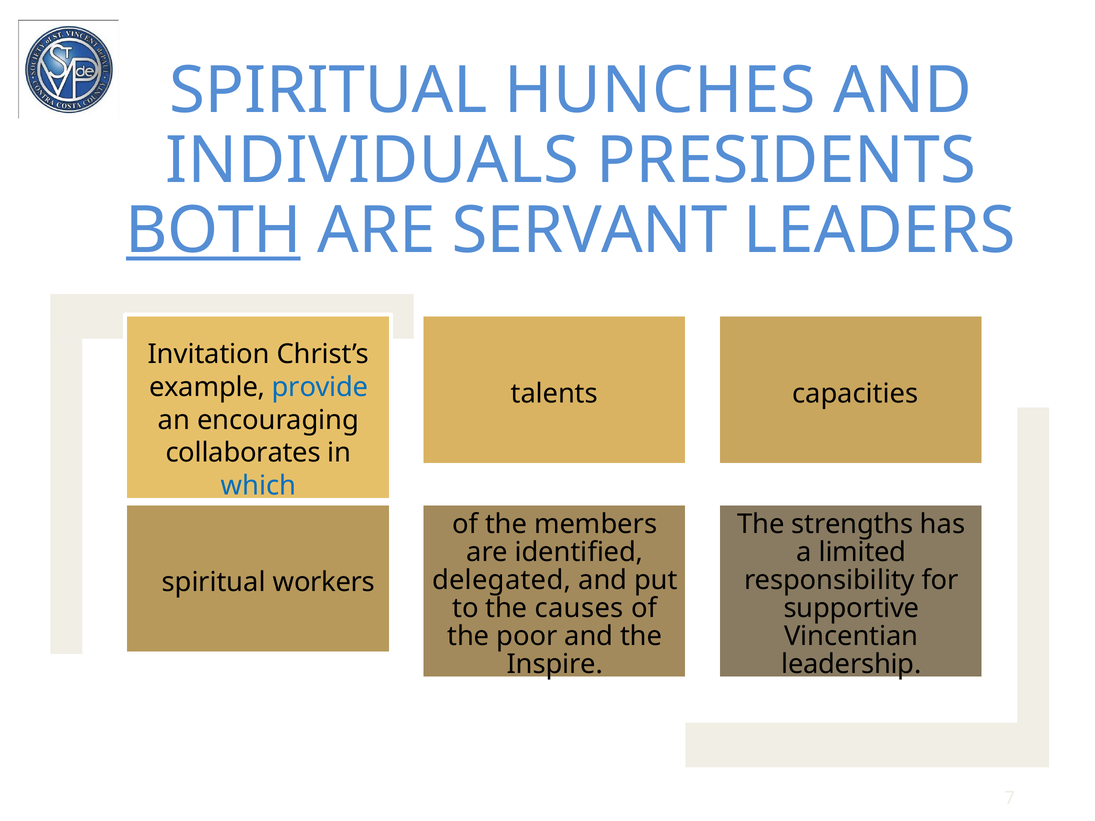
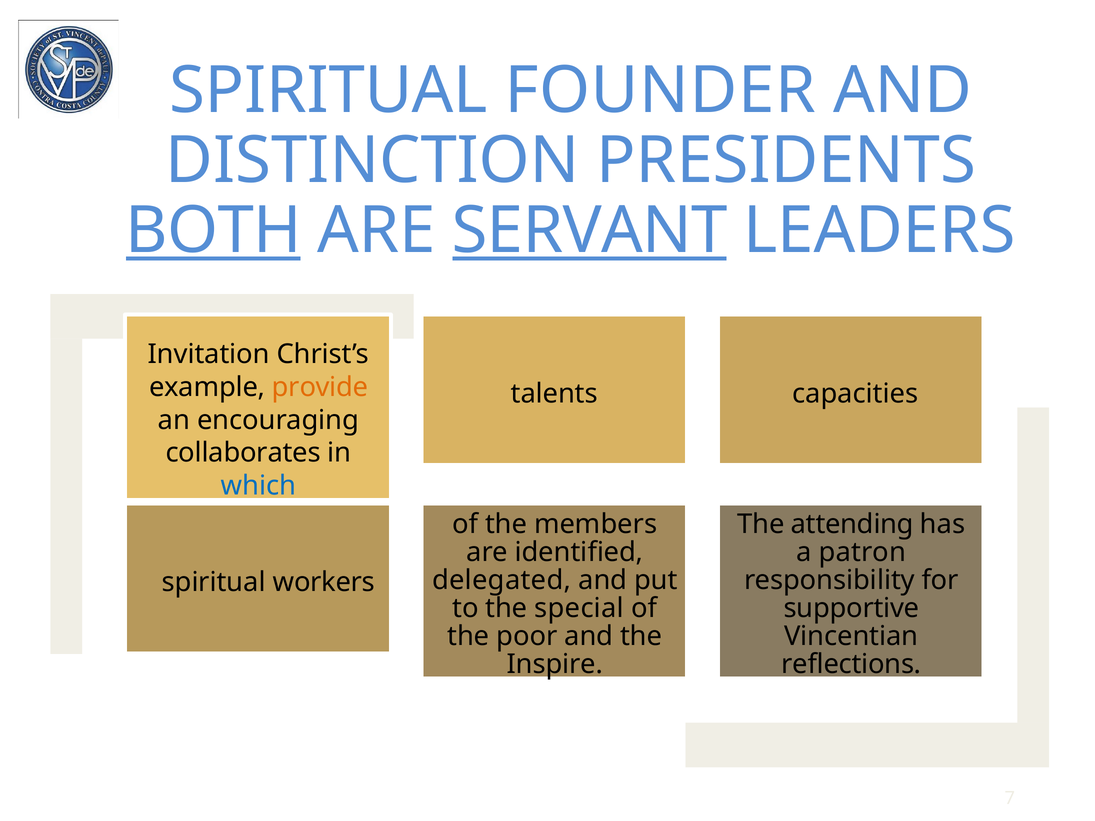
HUNCHES: HUNCHES -> FOUNDER (660, 91)
INDIVIDUALS: INDIVIDUALS -> DISTINCTION (373, 161)
SERVANT underline: none -> present (590, 231)
provide colour: blue -> orange (320, 387)
strengths: strengths -> attending (852, 525)
limited: limited -> patron (862, 553)
causes: causes -> special (579, 608)
leadership: leadership -> reflections (851, 664)
